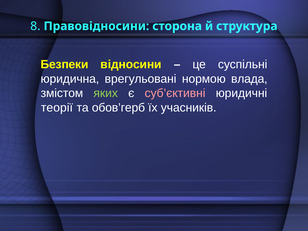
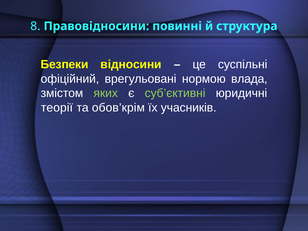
сторона: сторона -> повинні (177, 26)
юридична: юридична -> офіційний (70, 79)
суб’єктивні colour: pink -> light green (175, 93)
обов’герб: обов’герб -> обов’крім (118, 108)
